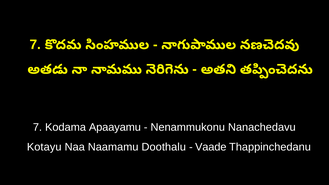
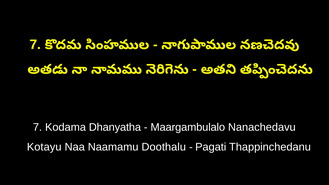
Apaayamu: Apaayamu -> Dhanyatha (115, 127)
Nenammukonu: Nenammukonu -> Maargambulalo (188, 127)
Vaade: Vaade -> Pagati (211, 147)
